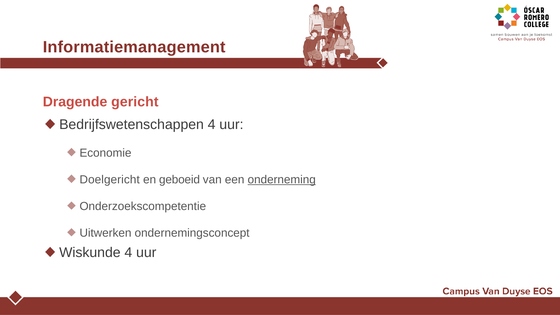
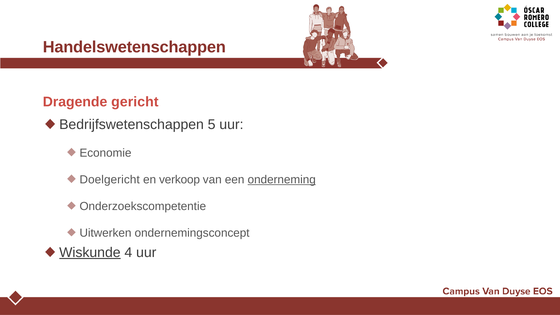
Informatiemanagement: Informatiemanagement -> Handelswetenschappen (134, 47)
Bedrijfswetenschappen 4: 4 -> 5 (212, 125)
geboeid: geboeid -> verkoop (180, 180)
Wiskunde underline: none -> present (90, 253)
